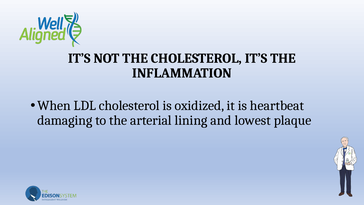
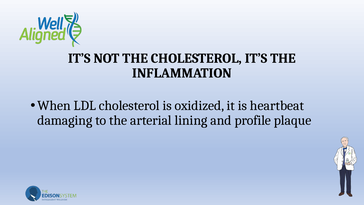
lowest: lowest -> profile (253, 120)
